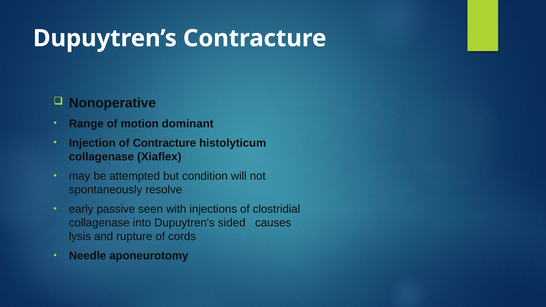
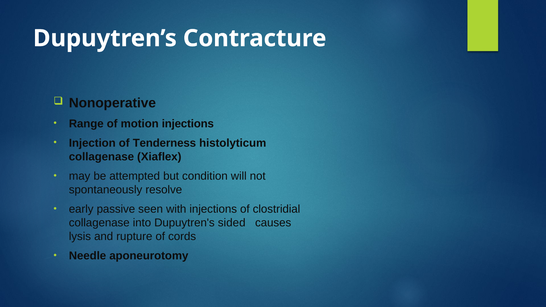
motion dominant: dominant -> injections (188, 124)
of Contracture: Contracture -> Tenderness (164, 143)
